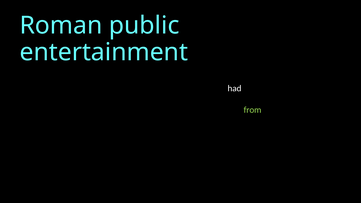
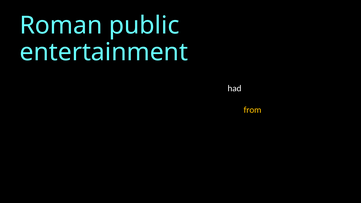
from colour: light green -> yellow (253, 110)
